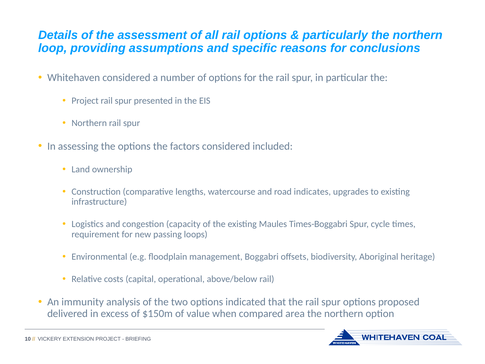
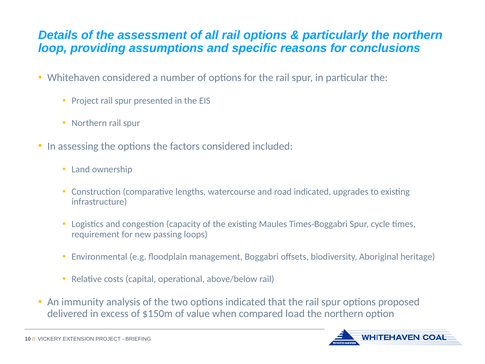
road indicates: indicates -> indicated (312, 191)
area: area -> load (295, 313)
